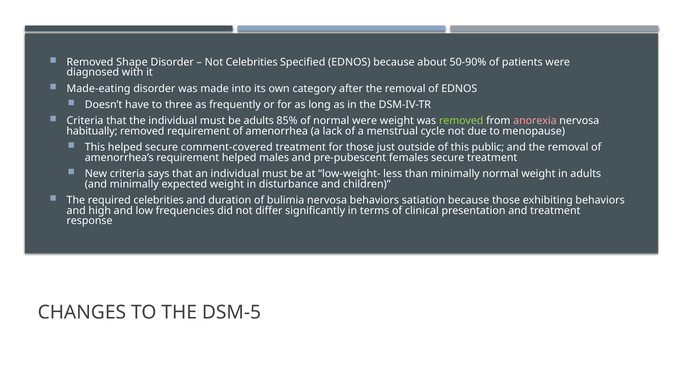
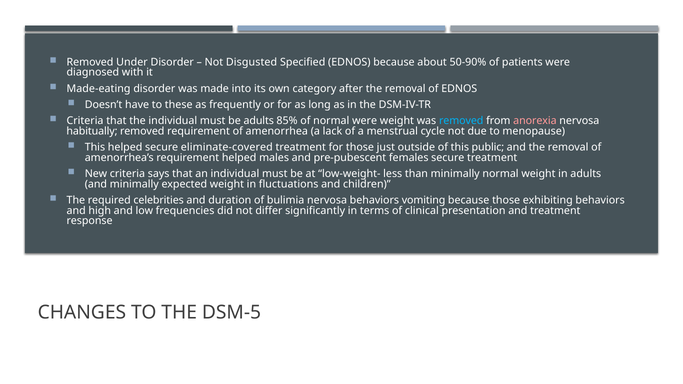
Shape: Shape -> Under (132, 62)
Not Celebrities: Celebrities -> Disgusted (252, 62)
three: three -> these (179, 105)
removed colour: light green -> light blue (461, 121)
comment-covered: comment-covered -> eliminate-covered (227, 147)
disturbance: disturbance -> fluctuations (289, 184)
satiation: satiation -> vomiting (424, 200)
